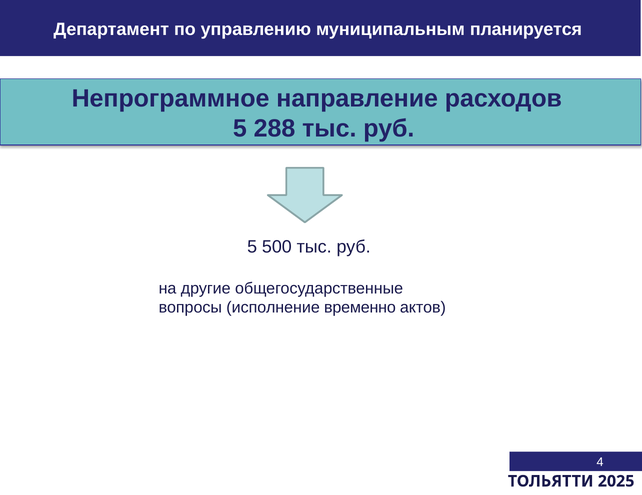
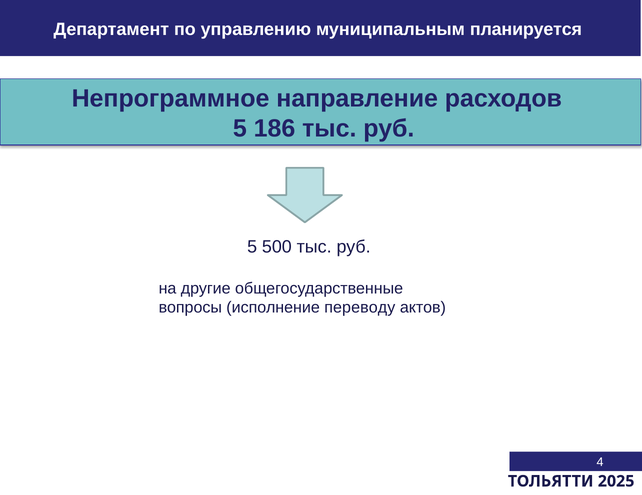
288: 288 -> 186 (275, 129)
временно: временно -> переводу (360, 308)
